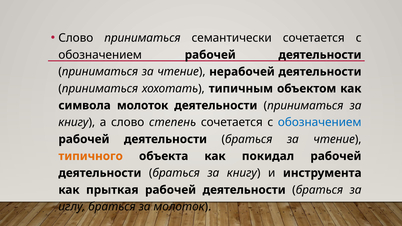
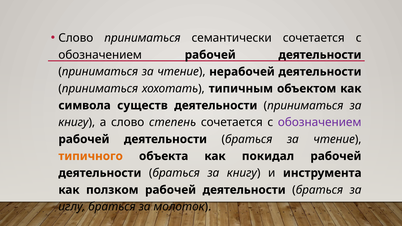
символа молоток: молоток -> существ (143, 106)
обозначением colour: blue -> purple (320, 122)
прыткая: прыткая -> ползком (112, 190)
